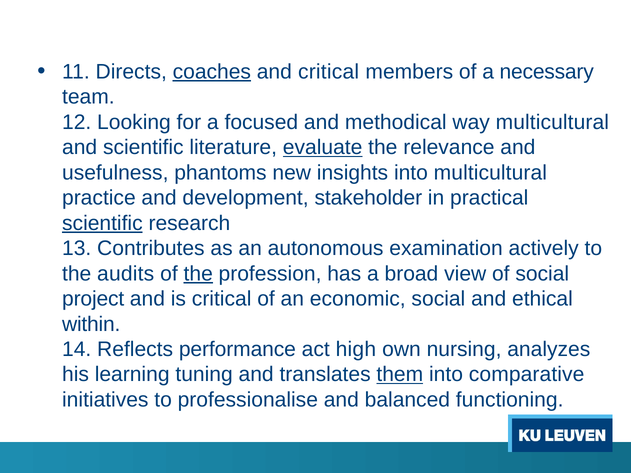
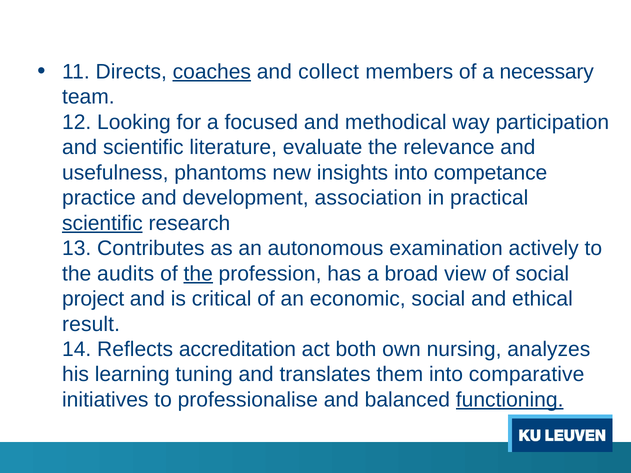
and critical: critical -> collect (329, 72)
way multicultural: multicultural -> participation (552, 122)
evaluate underline: present -> none (323, 148)
into multicultural: multicultural -> competance (490, 173)
stakeholder: stakeholder -> association (368, 198)
within: within -> result (91, 324)
performance: performance -> accreditation (237, 349)
high: high -> both (356, 349)
them underline: present -> none (400, 375)
functioning underline: none -> present (510, 400)
